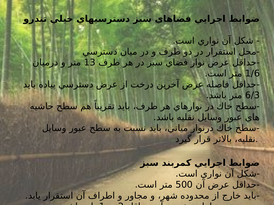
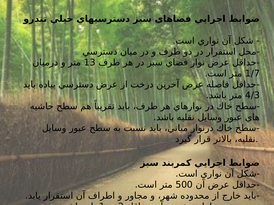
1/6: 1/6 -> 1/7 (253, 74)
6/3: 6/3 -> 4/3 (253, 96)
